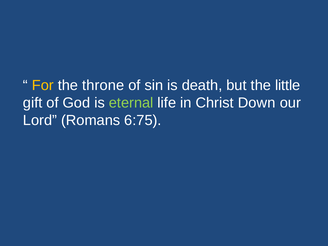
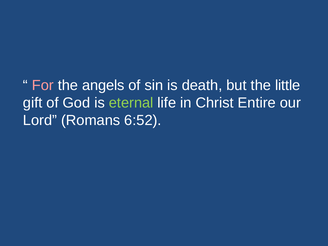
For colour: yellow -> pink (43, 85)
throne: throne -> angels (103, 85)
Down: Down -> Entire (257, 103)
6:75: 6:75 -> 6:52 (143, 120)
